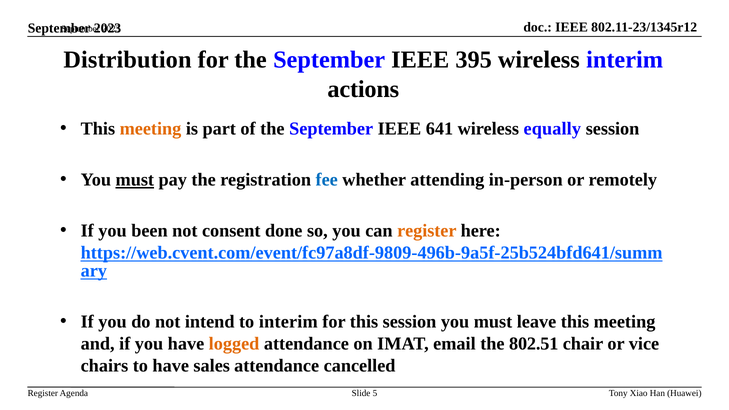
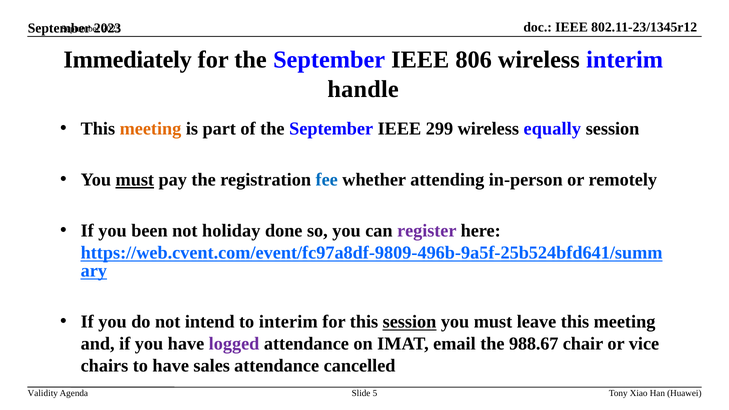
Distribution: Distribution -> Immediately (128, 60)
395: 395 -> 806 (474, 60)
actions: actions -> handle (363, 89)
641: 641 -> 299 (439, 129)
consent: consent -> holiday (231, 231)
register colour: orange -> purple (427, 231)
session underline: none -> present (410, 322)
logged colour: orange -> purple (234, 344)
802.51: 802.51 -> 988.67 (534, 344)
Register: Register -> Validity (43, 393)
